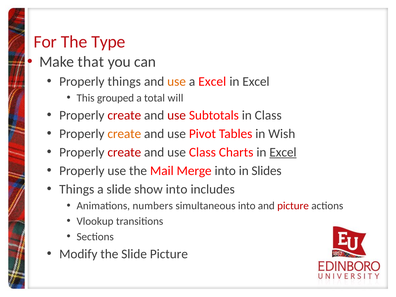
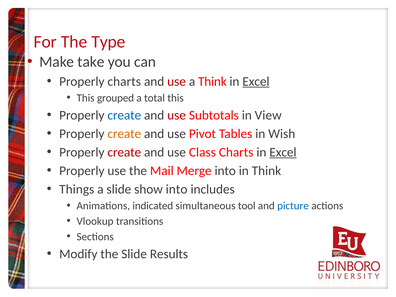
that: that -> take (91, 62)
Properly things: things -> charts (124, 81)
use colour: orange -> red (177, 81)
a Excel: Excel -> Think (212, 81)
Excel underline: none -> present (256, 81)
total will: will -> this (176, 98)
create colour: red -> blue (124, 115)
in Class: Class -> View (268, 115)
in Slides: Slides -> Think (266, 171)
numbers: numbers -> indicated (153, 206)
simultaneous into: into -> tool (247, 206)
picture colour: red -> blue (293, 206)
Slide Picture: Picture -> Results (169, 254)
